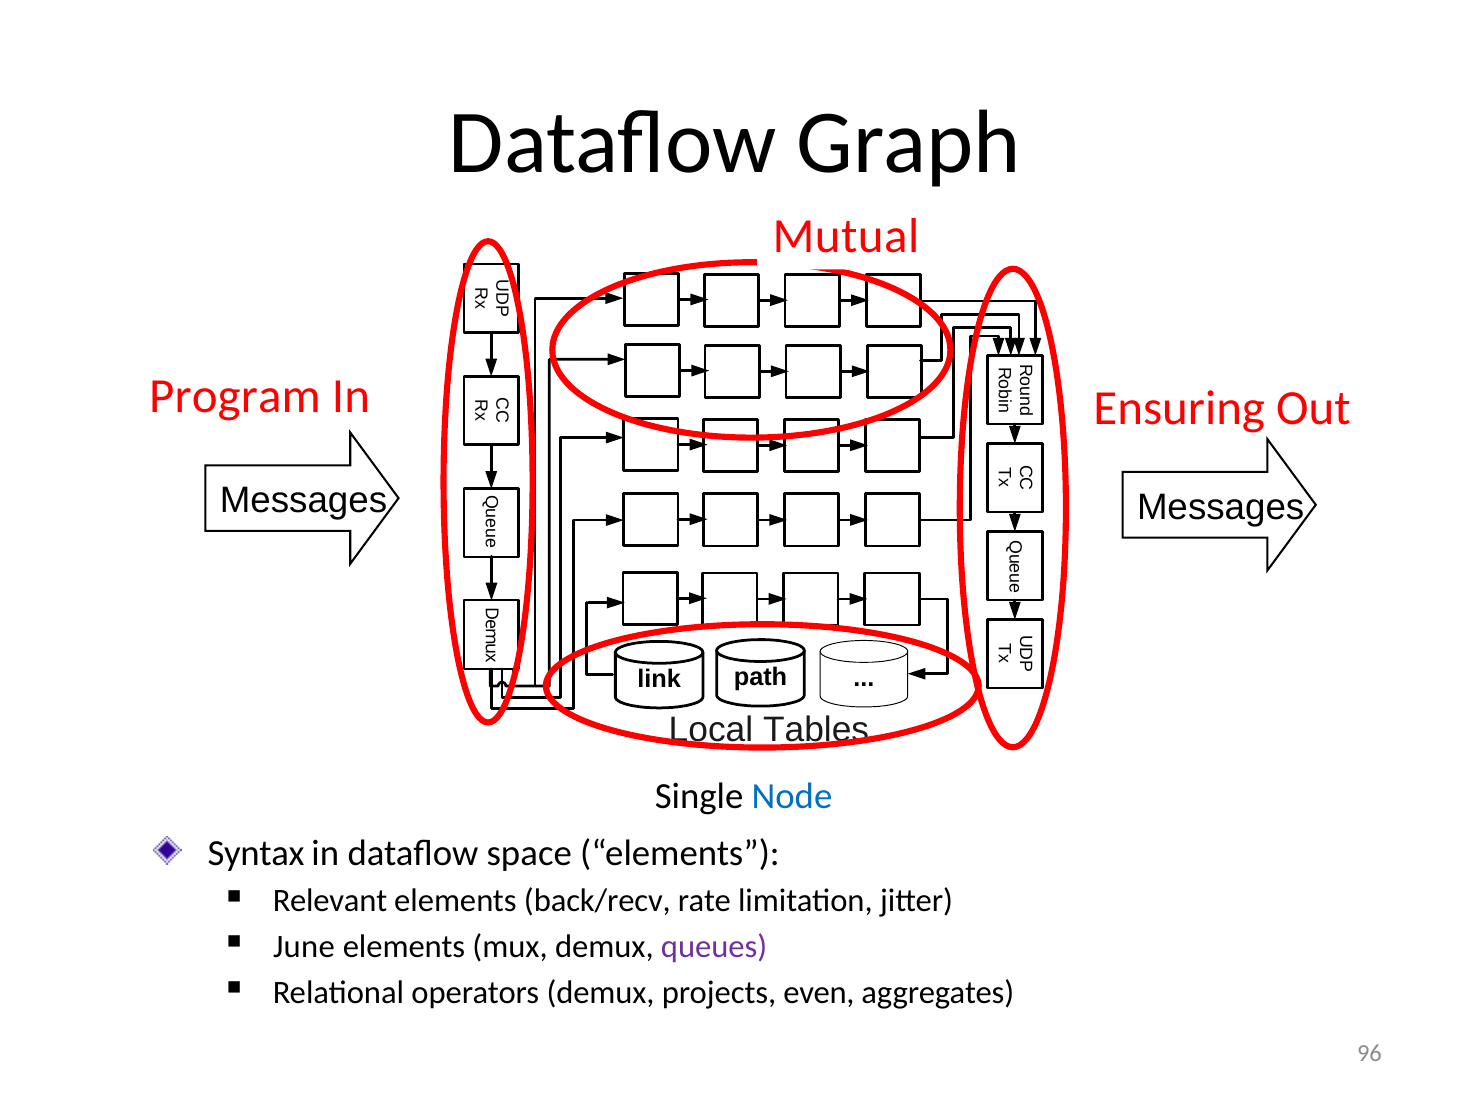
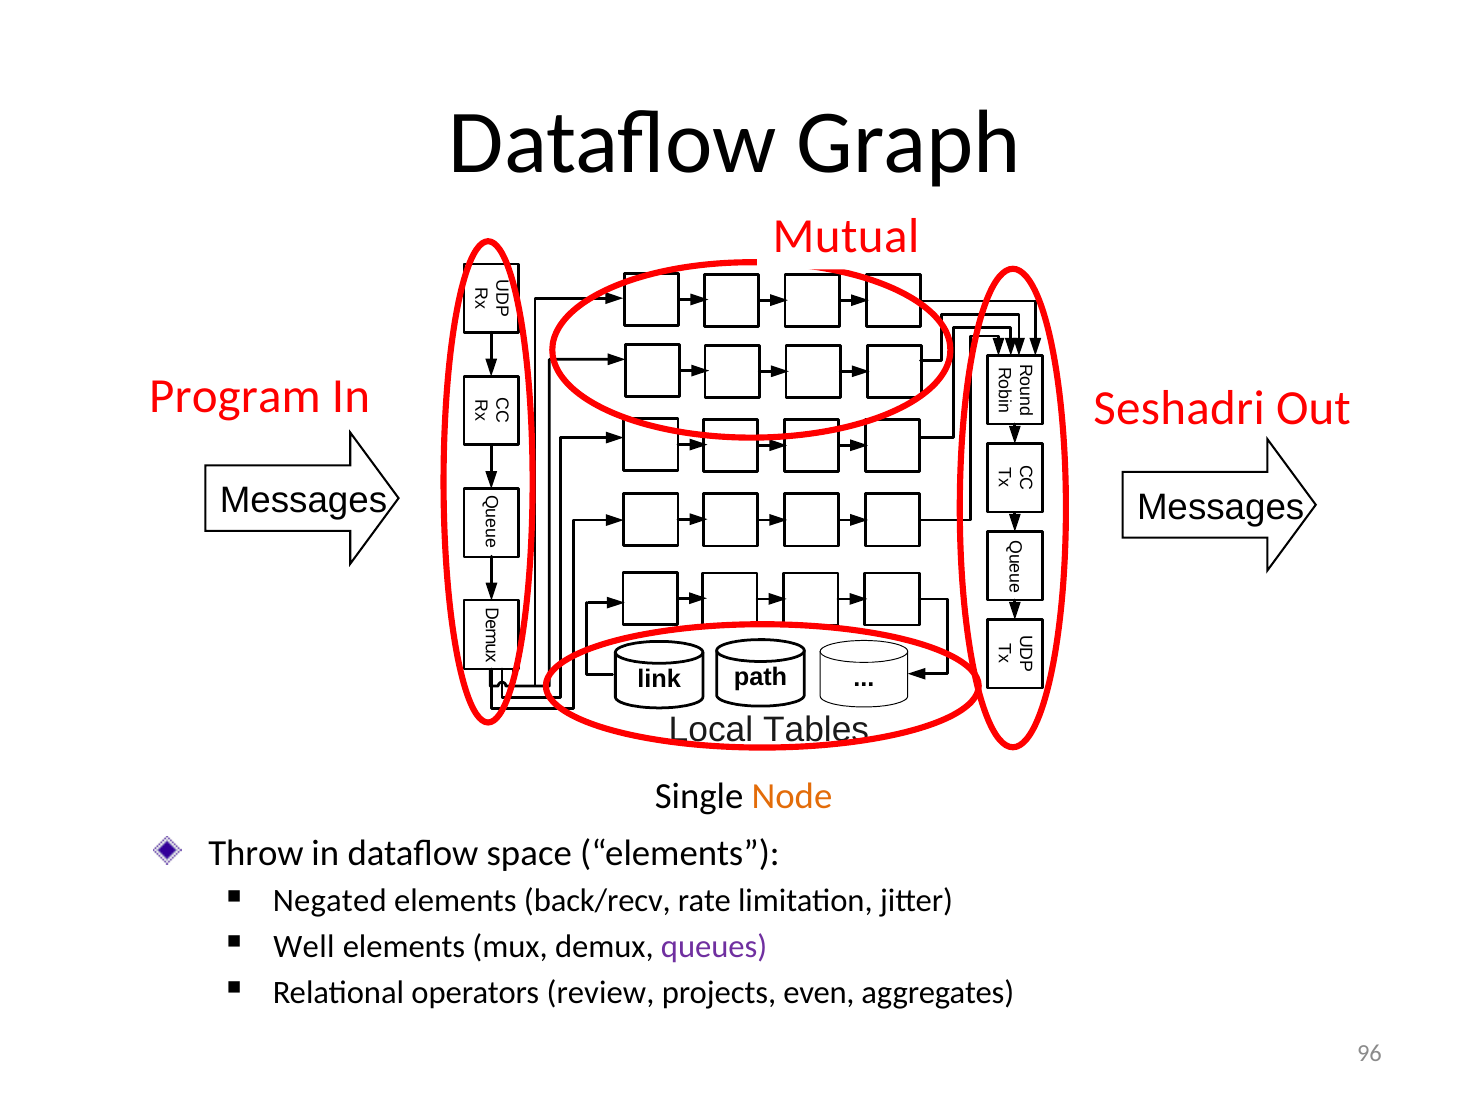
Ensuring: Ensuring -> Seshadri (1179, 408)
Node colour: blue -> orange (792, 796)
Syntax: Syntax -> Throw (256, 853)
Relevant: Relevant -> Negated (330, 901)
June: June -> Well (304, 946)
operators demux: demux -> review (600, 992)
